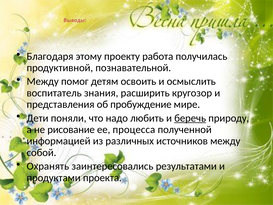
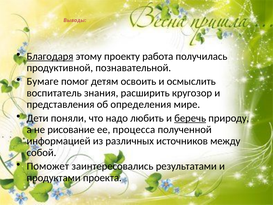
Благодаря underline: none -> present (50, 56)
Между: Между -> Бумаге (43, 81)
пробуждение: пробуждение -> определения (141, 104)
Охранять: Охранять -> Поможет (48, 166)
